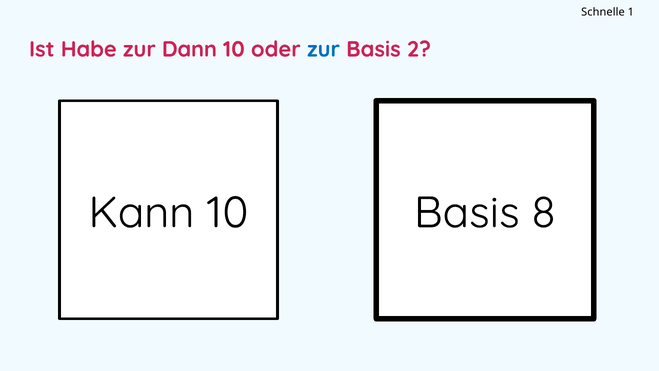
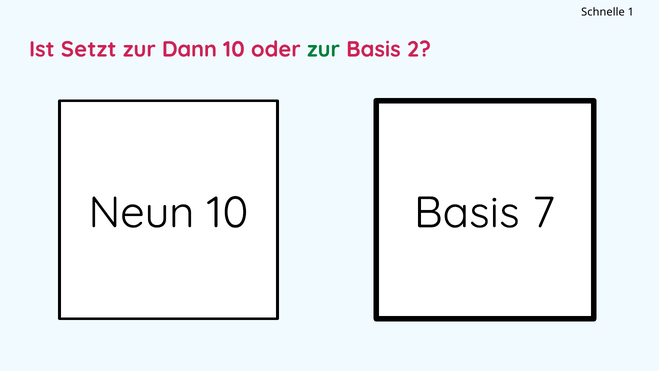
Habe: Habe -> Setzt (89, 49)
zur colour: blue -> green (324, 49)
Kann: Kann -> Neun (141, 213)
8: 8 -> 7 (544, 213)
